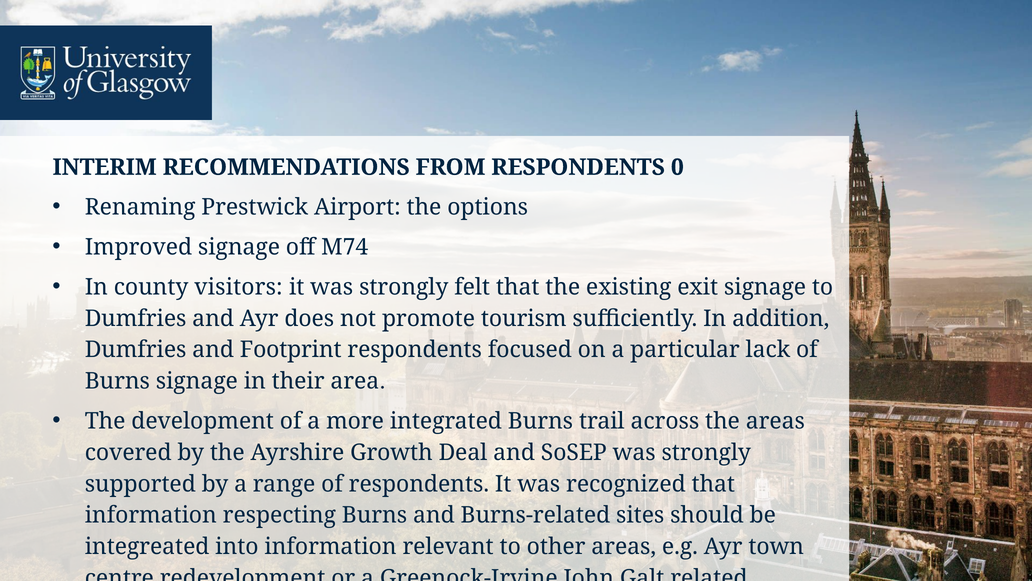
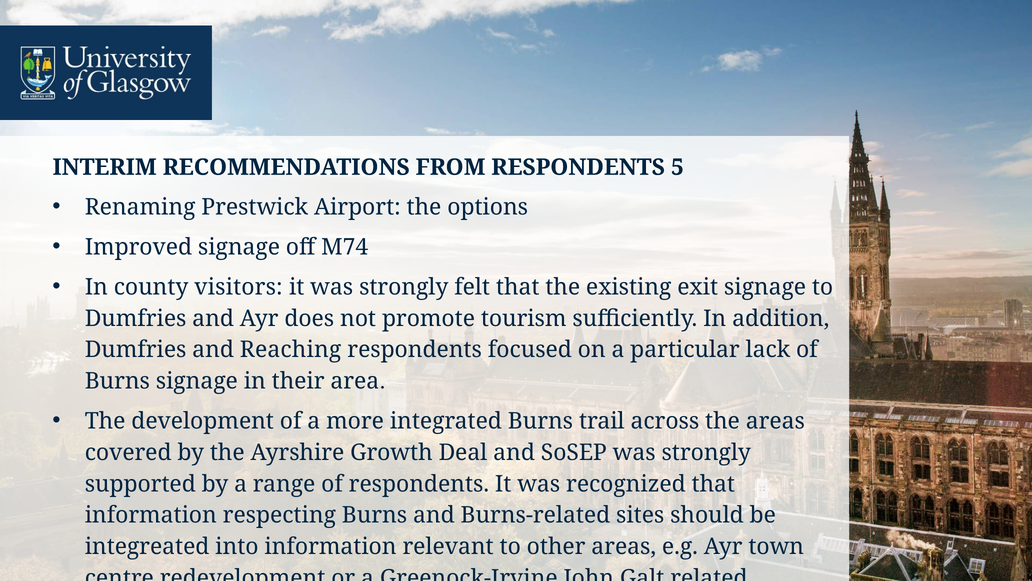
0: 0 -> 5 (677, 167)
Footprint: Footprint -> Reaching (291, 350)
